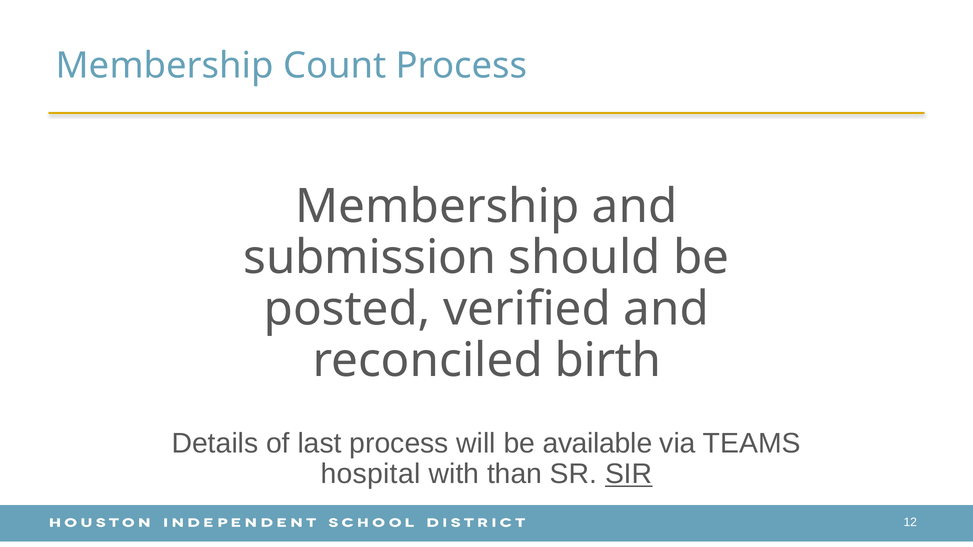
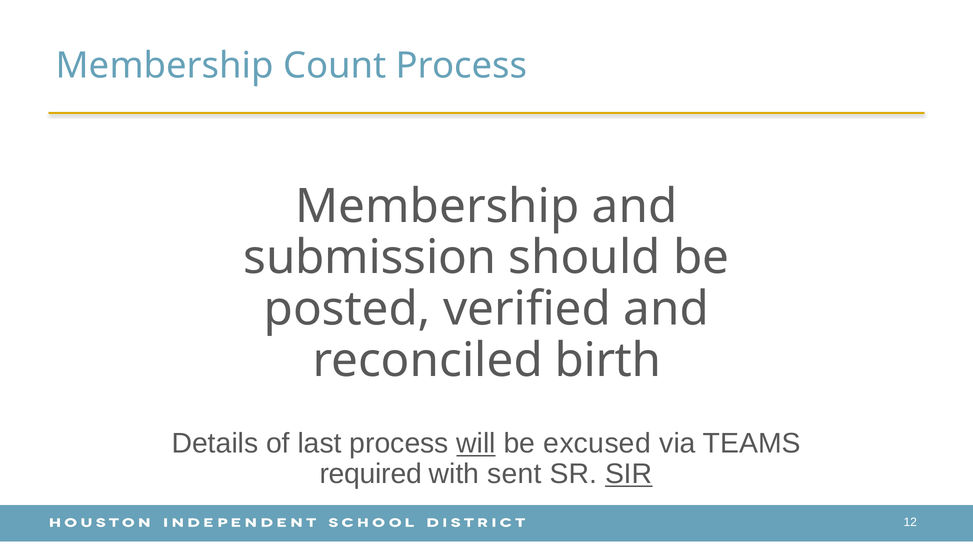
will underline: none -> present (476, 444)
available: available -> excused (597, 444)
hospital: hospital -> required (371, 474)
than: than -> sent (514, 474)
